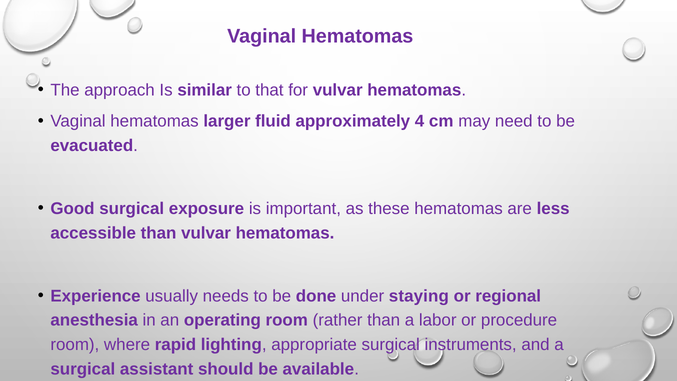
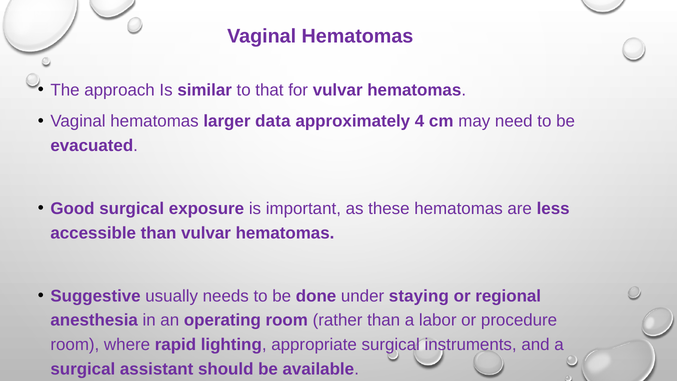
fluid: fluid -> data (273, 121)
Experience: Experience -> Suggestive (96, 296)
